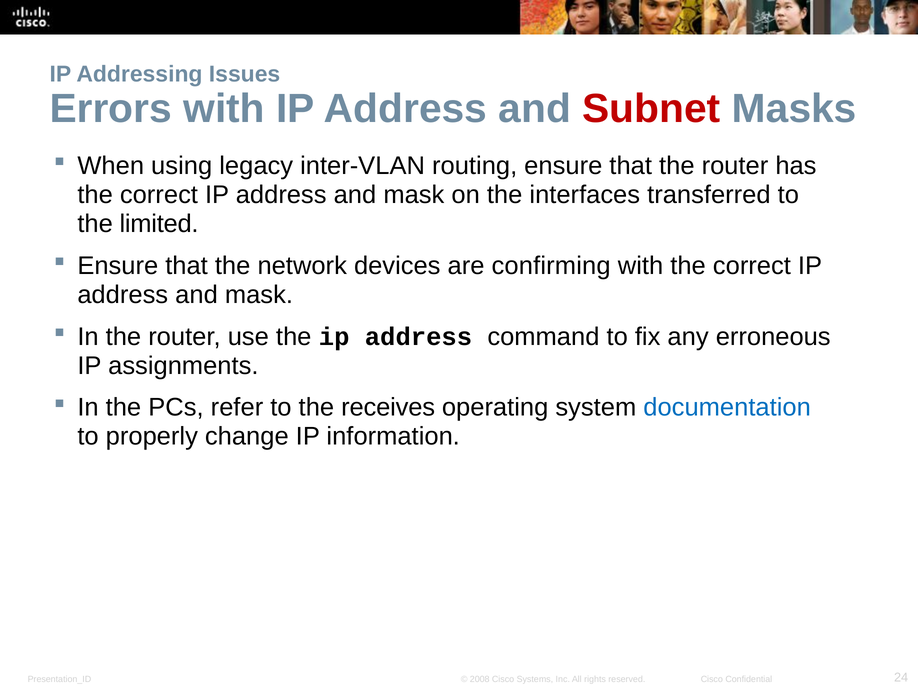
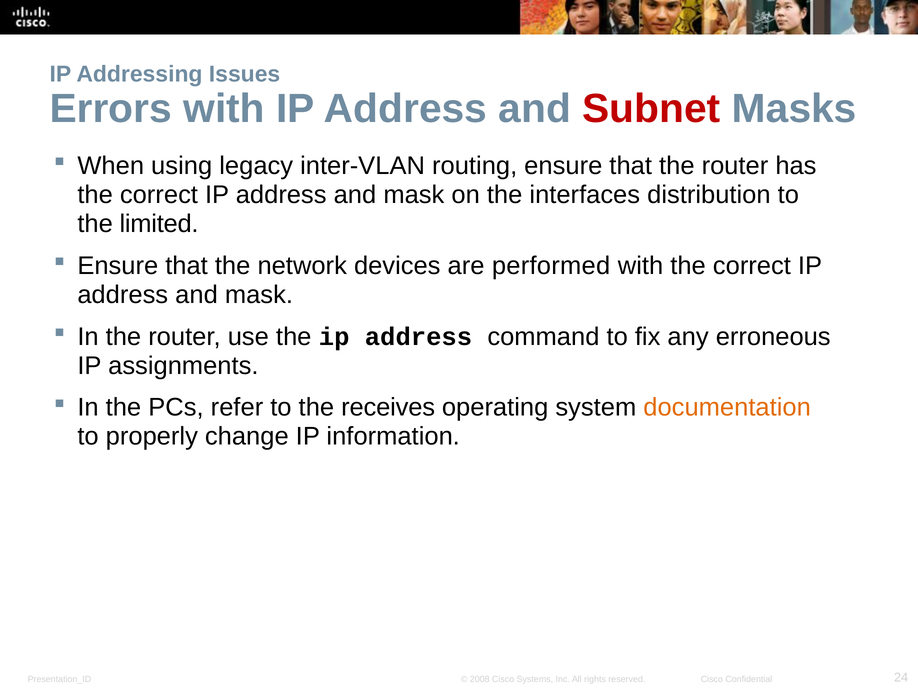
transferred: transferred -> distribution (709, 195)
confirming: confirming -> performed (551, 266)
documentation colour: blue -> orange (727, 408)
